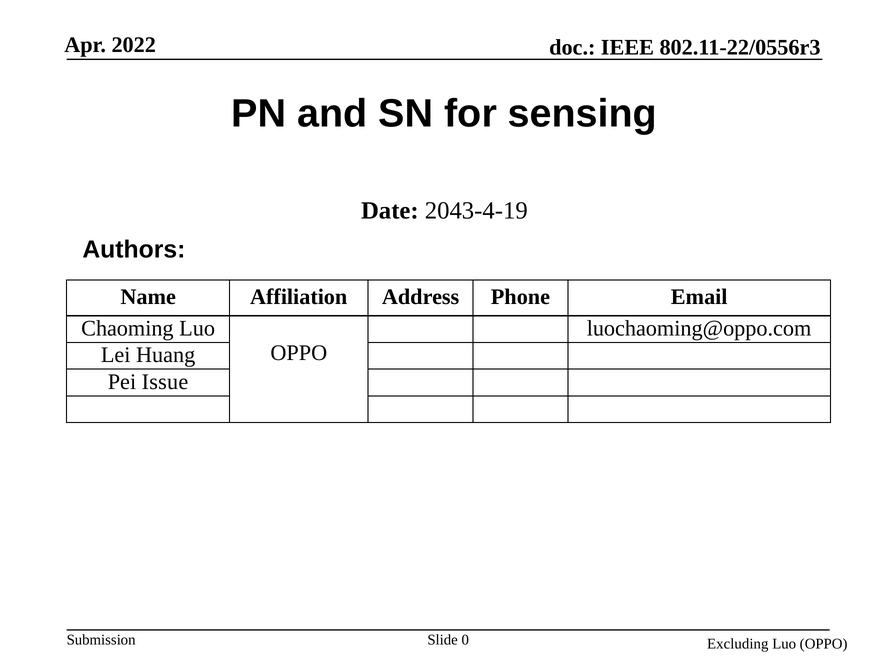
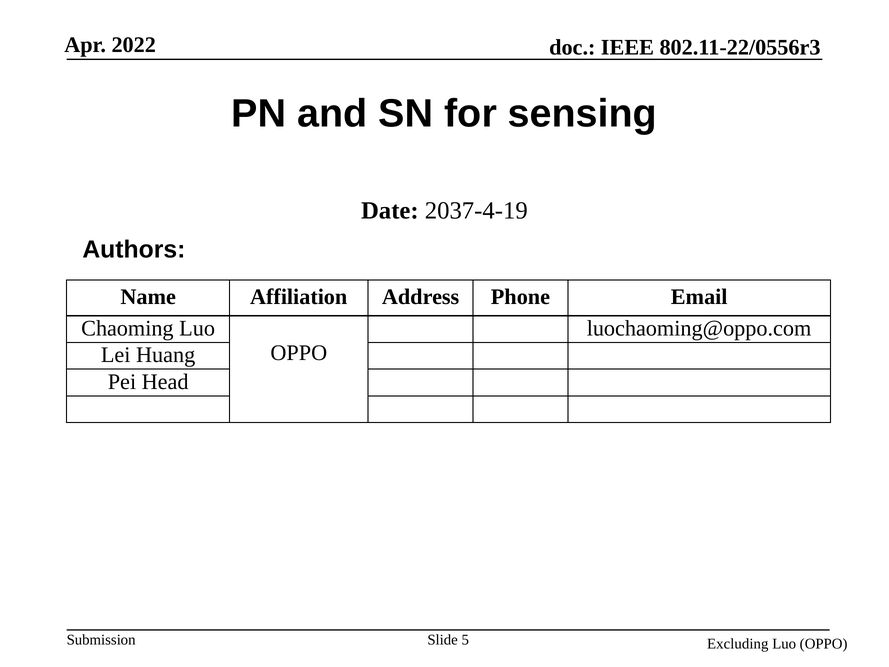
2043-4-19: 2043-4-19 -> 2037-4-19 (476, 211)
Issue: Issue -> Head (165, 382)
0: 0 -> 5 (465, 639)
